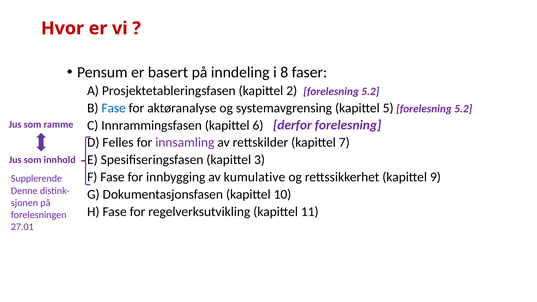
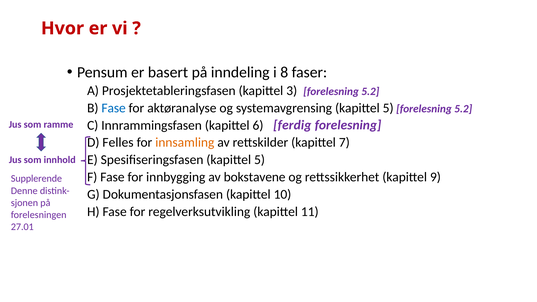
2: 2 -> 3 (292, 91)
derfor: derfor -> ferdig (292, 125)
innsamling colour: purple -> orange (185, 143)
Spesifiseringsfasen kapittel 3: 3 -> 5 (260, 160)
kumulative: kumulative -> bokstavene (255, 177)
